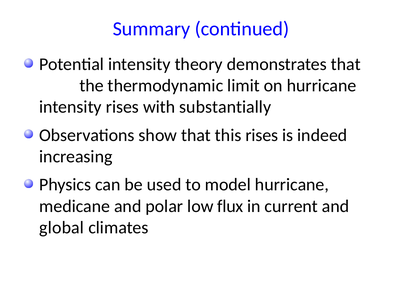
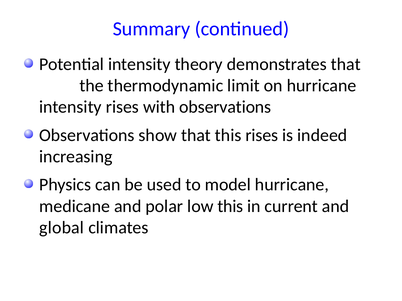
with substantially: substantially -> observations (225, 107)
low flux: flux -> this (230, 207)
